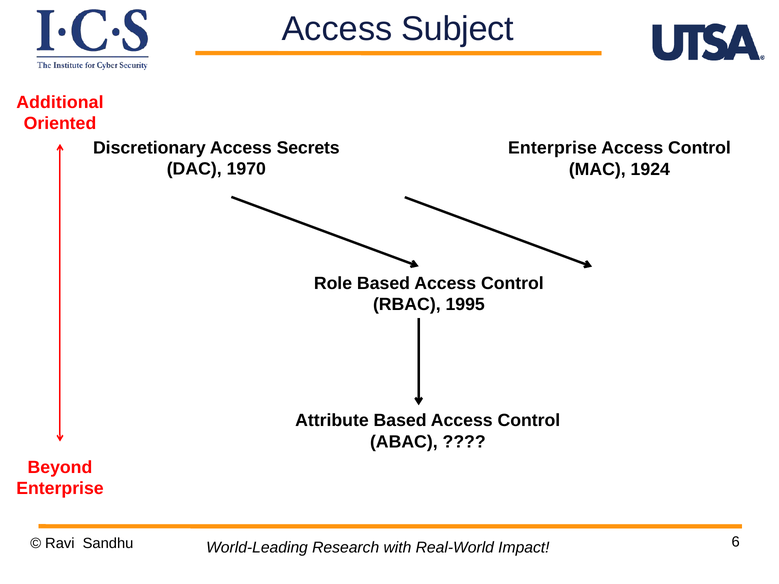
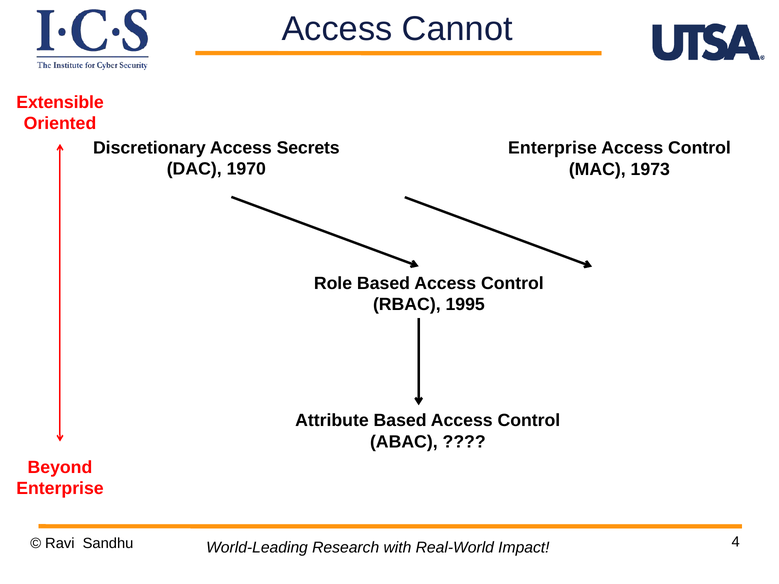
Subject: Subject -> Cannot (457, 29)
Additional: Additional -> Extensible (60, 102)
1924: 1924 -> 1973 (650, 169)
6: 6 -> 4 (736, 542)
